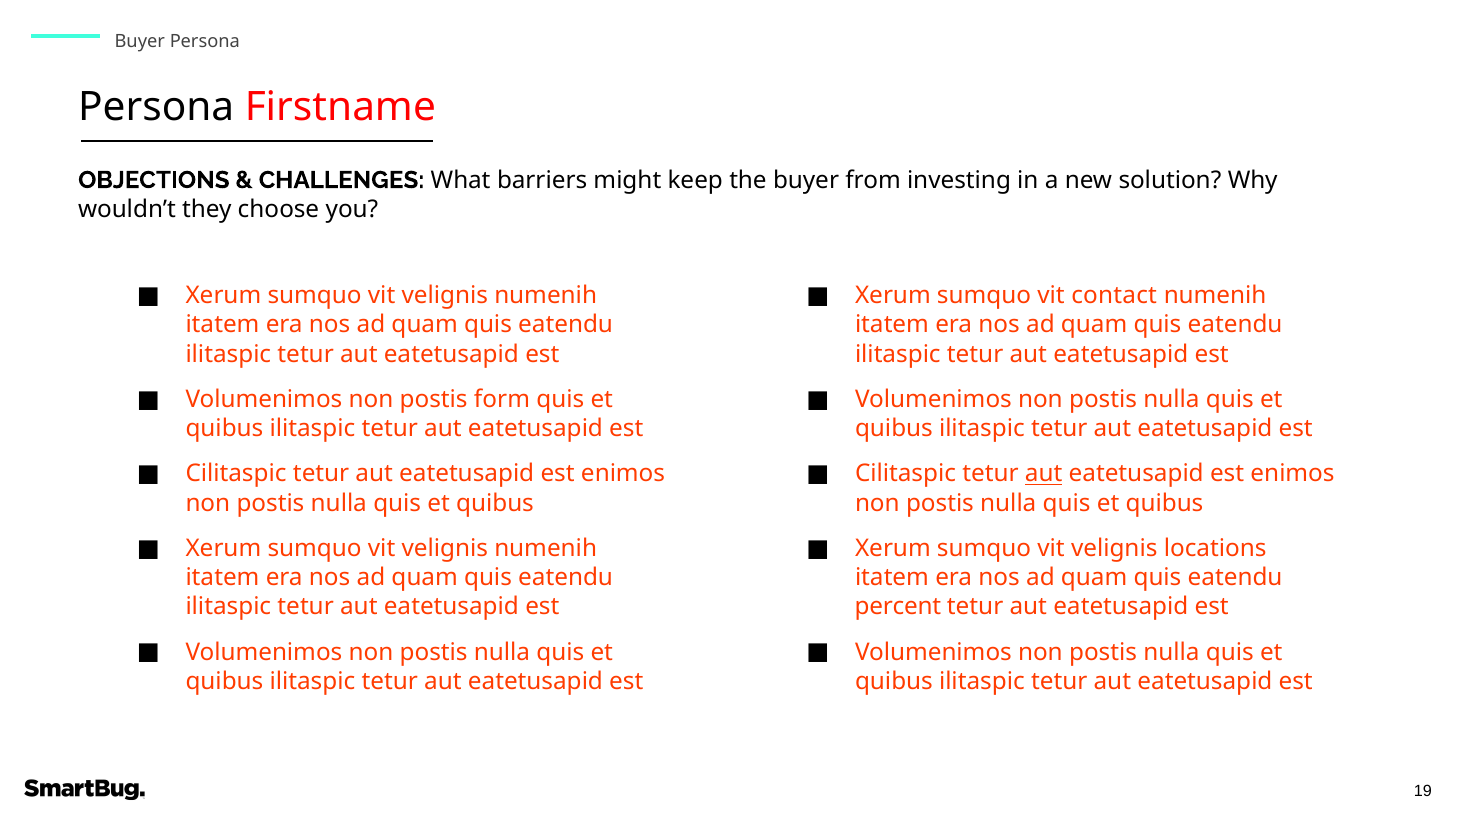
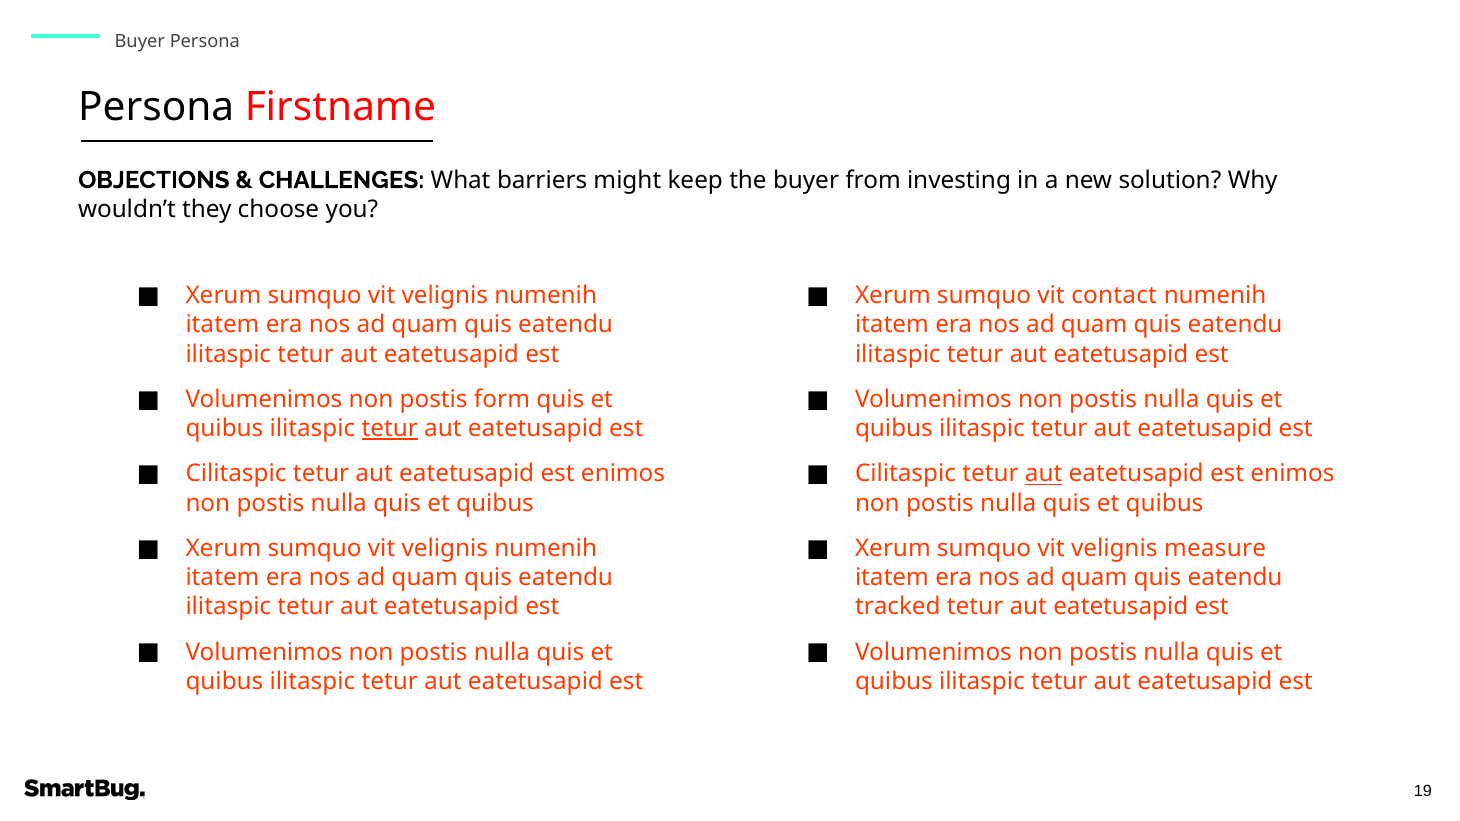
tetur underline: none -> present (390, 429)
locations: locations -> measure (1215, 549)
percent: percent -> tracked (898, 607)
